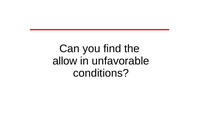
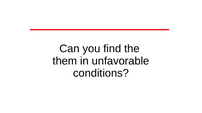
allow: allow -> them (65, 61)
